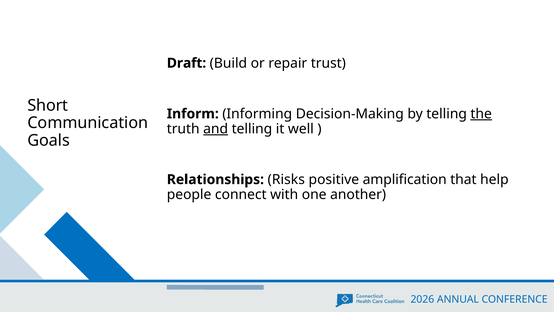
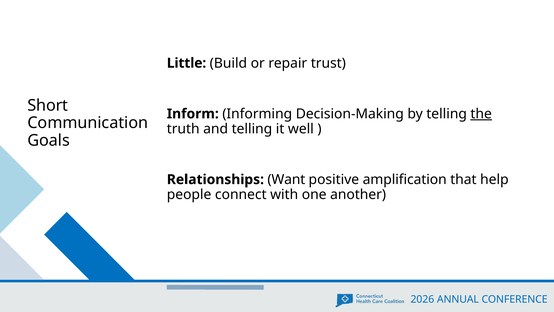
Draft: Draft -> Little (187, 63)
and underline: present -> none (216, 129)
Risks: Risks -> Want (286, 179)
